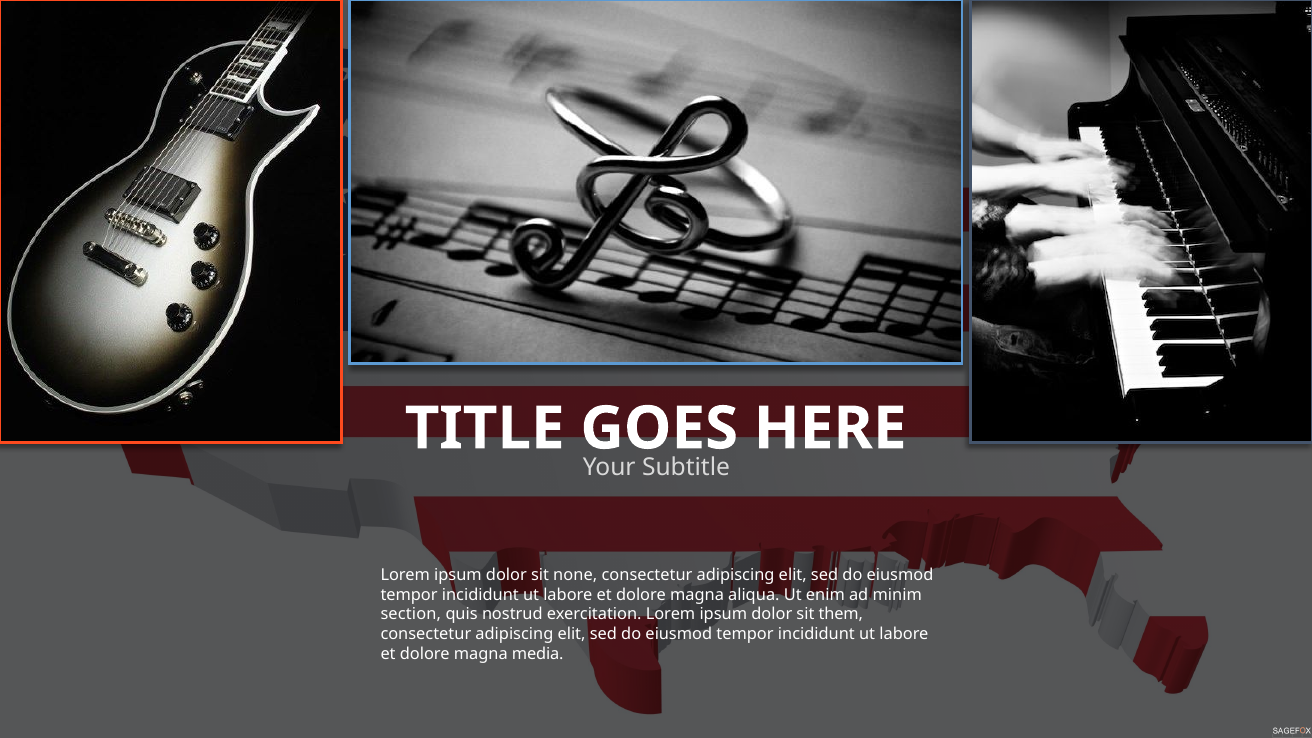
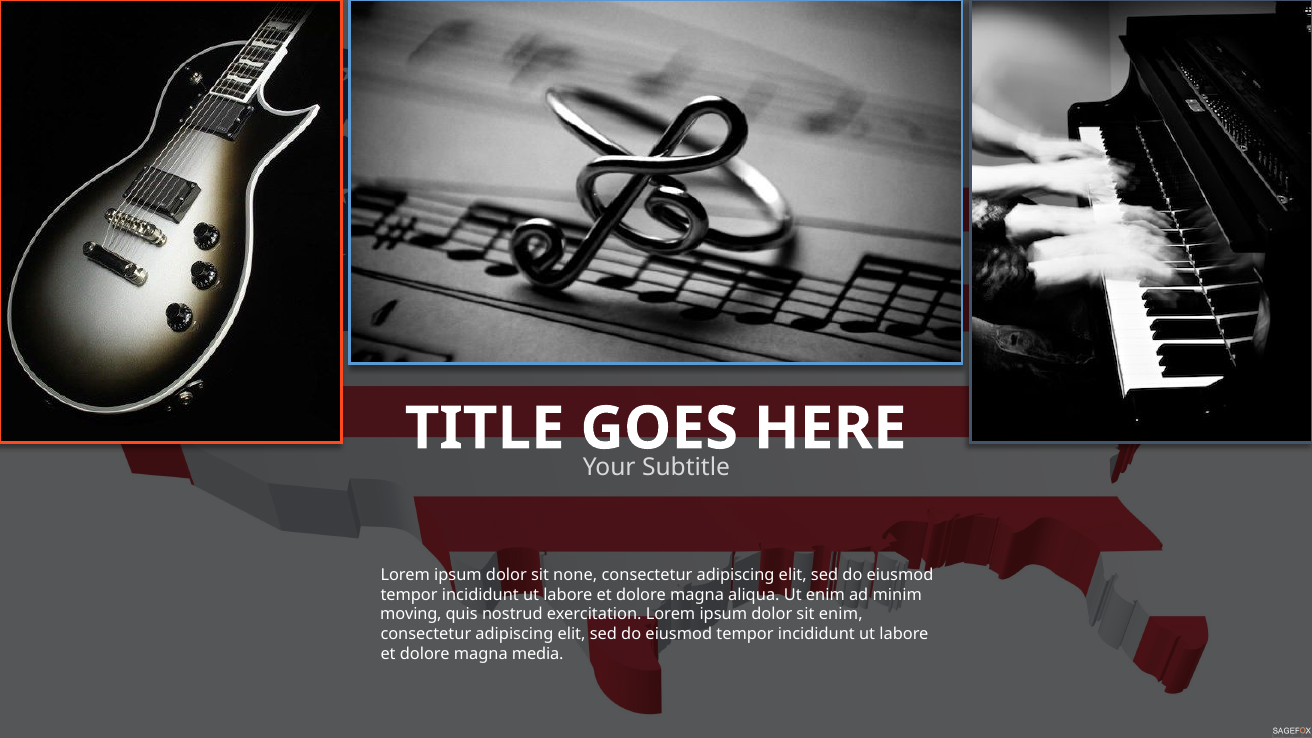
section: section -> moving (411, 614)
sit them: them -> enim (841, 614)
